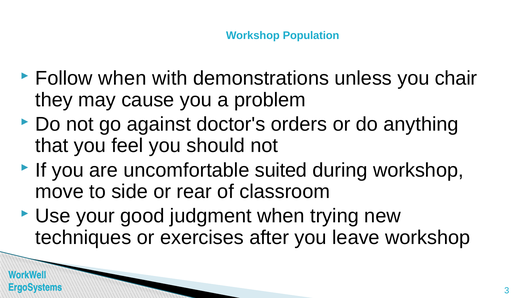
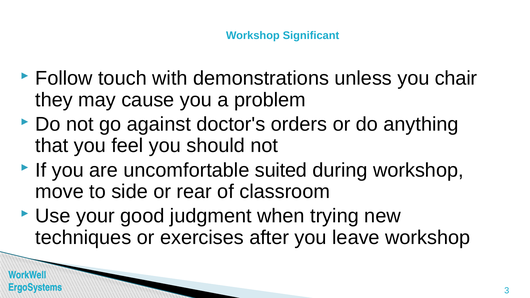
Population: Population -> Significant (311, 35)
Follow when: when -> touch (122, 78)
